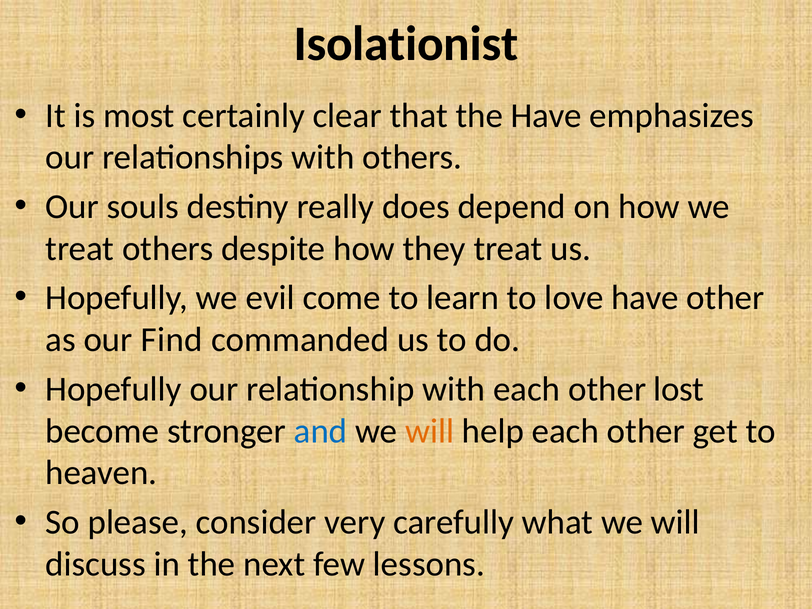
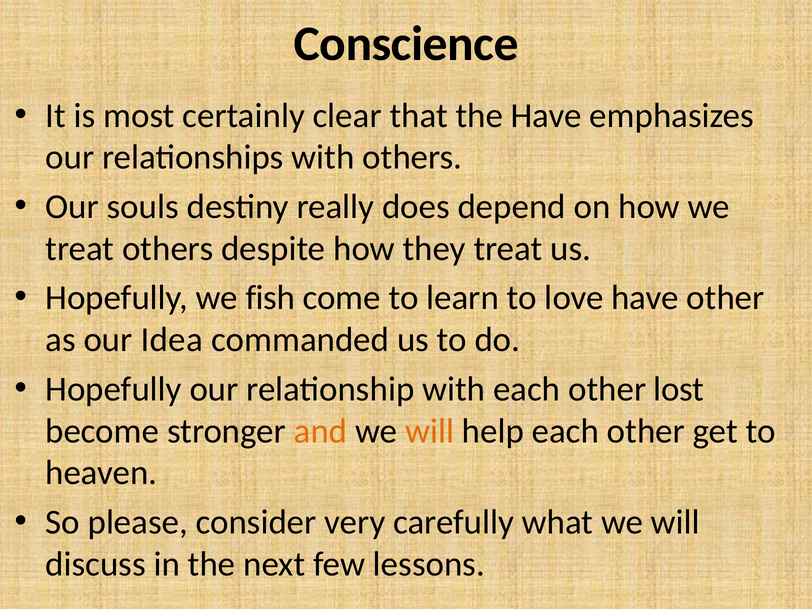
Isolationist: Isolationist -> Conscience (406, 44)
evil: evil -> fish (270, 298)
Find: Find -> Idea (172, 340)
and colour: blue -> orange (321, 431)
